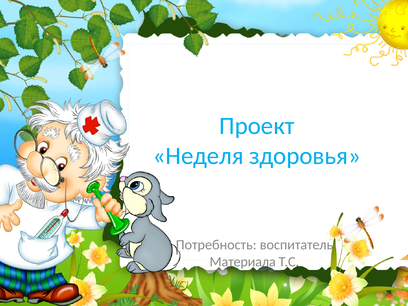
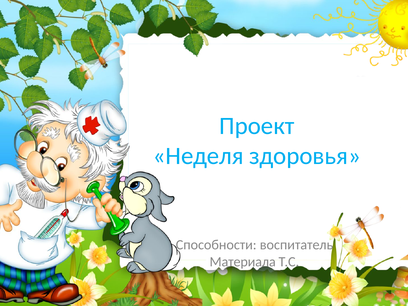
Потребность: Потребность -> Способности (216, 245)
